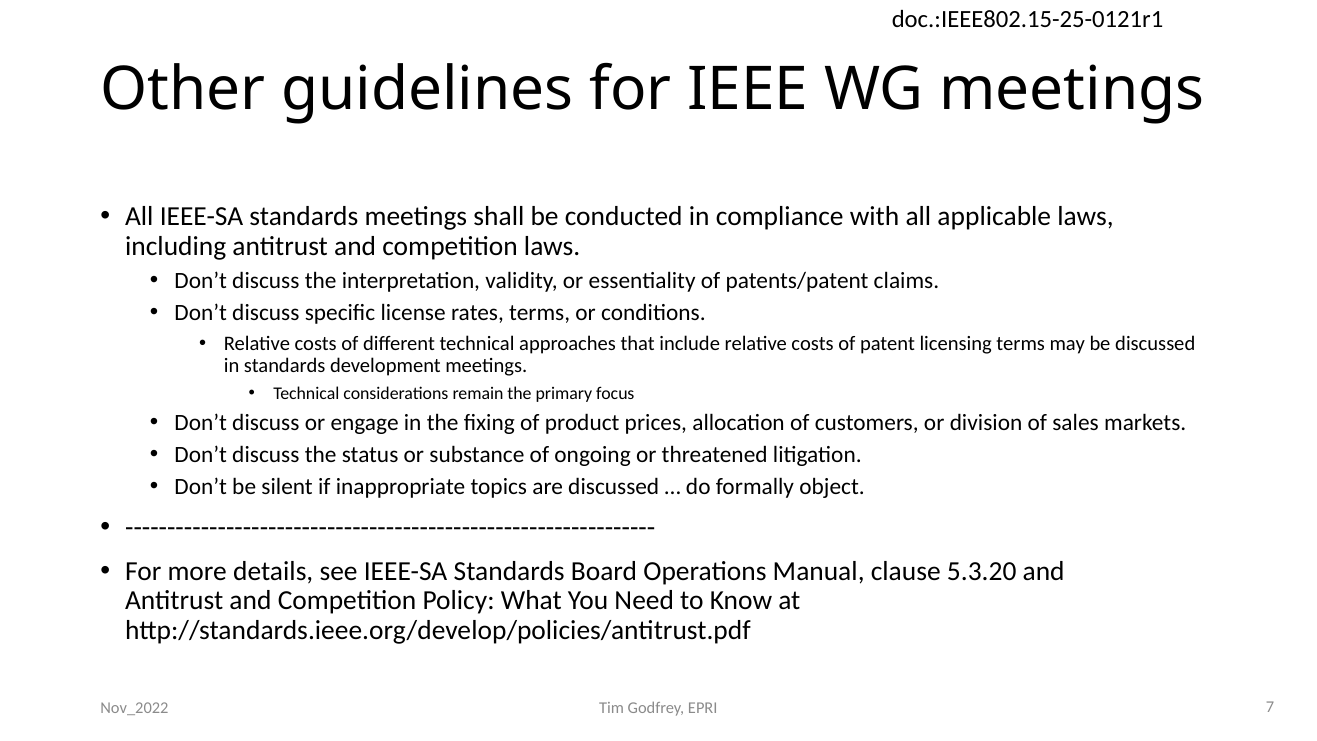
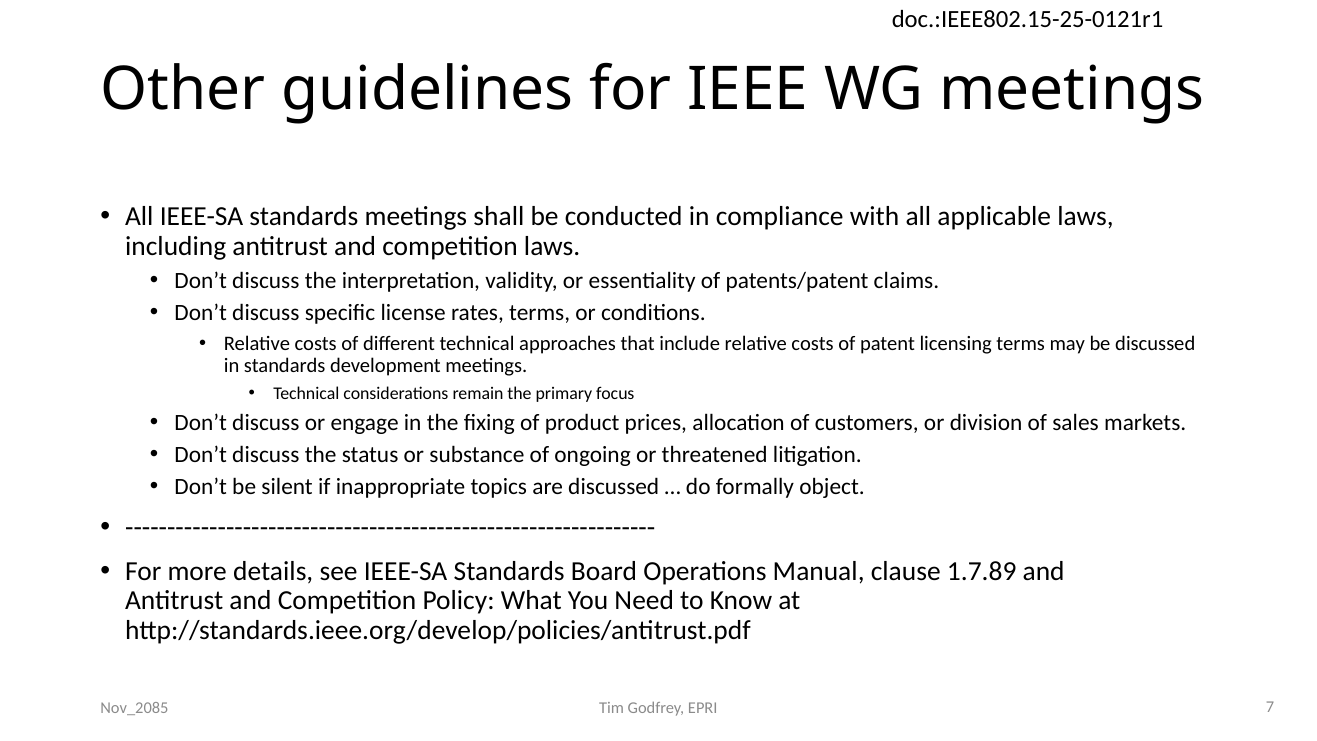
5.3.20: 5.3.20 -> 1.7.89 (982, 571)
Nov_2022: Nov_2022 -> Nov_2085 (134, 707)
